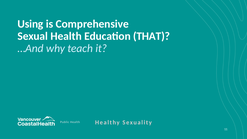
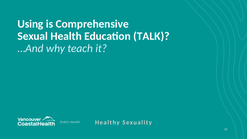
THAT: THAT -> TALK (151, 36)
